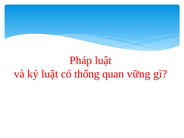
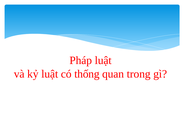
vững: vững -> trong (139, 74)
